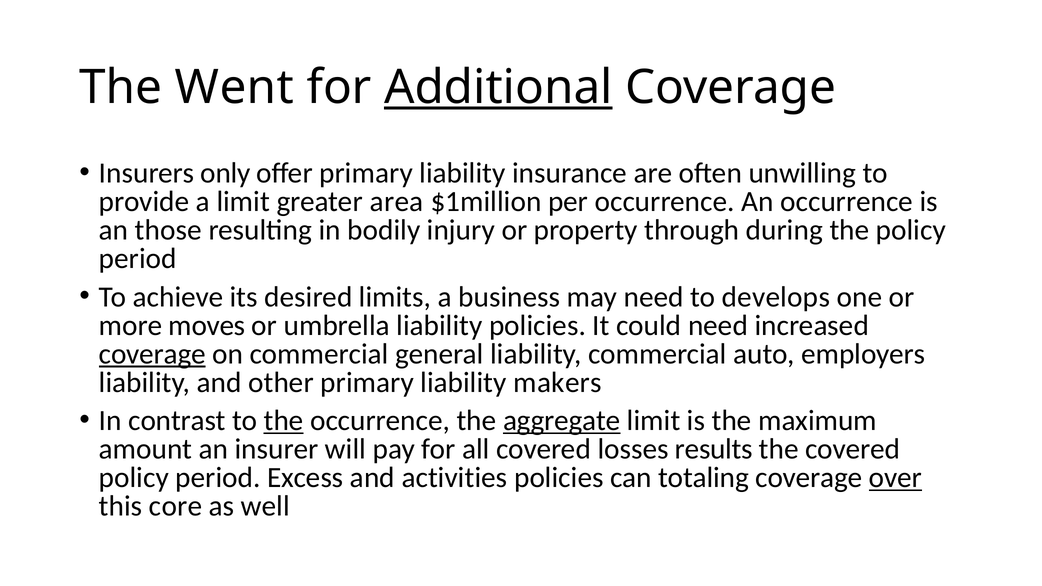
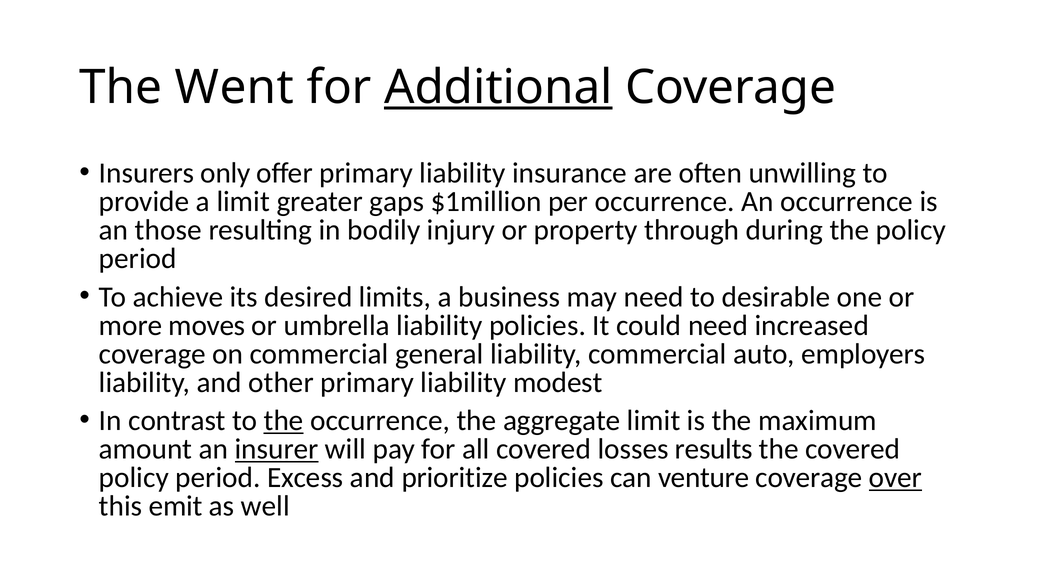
area: area -> gaps (397, 202)
develops: develops -> desirable (776, 297)
coverage underline: present -> none (152, 354)
makers: makers -> modest (558, 382)
aggregate underline: present -> none (562, 421)
insurer underline: none -> present (277, 449)
activities: activities -> prioritize (455, 478)
totaling: totaling -> venture (704, 478)
core: core -> emit (176, 506)
